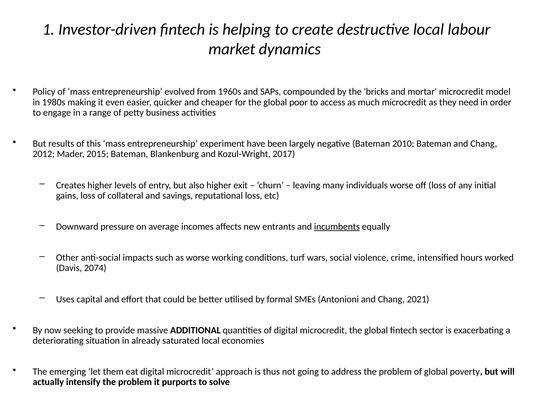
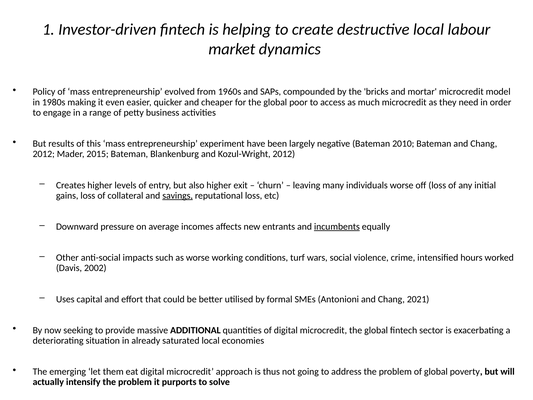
Kozul-Wright 2017: 2017 -> 2012 (284, 154)
savings underline: none -> present (178, 195)
2074: 2074 -> 2002 (95, 268)
